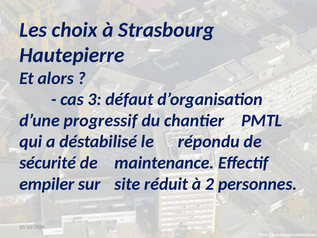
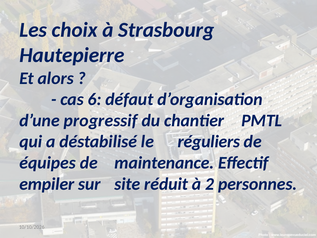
3: 3 -> 6 (95, 99)
répondu: répondu -> réguliers (209, 142)
sécurité: sécurité -> équipes (48, 163)
